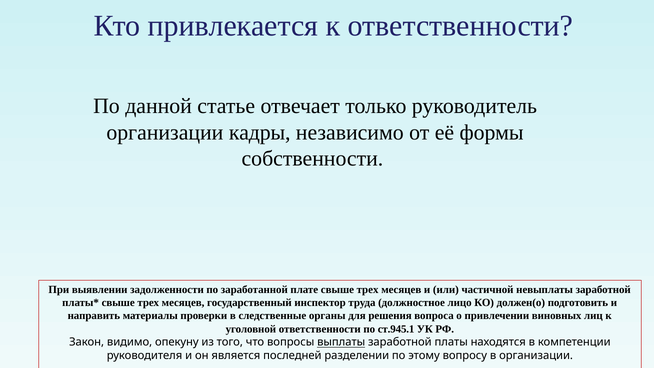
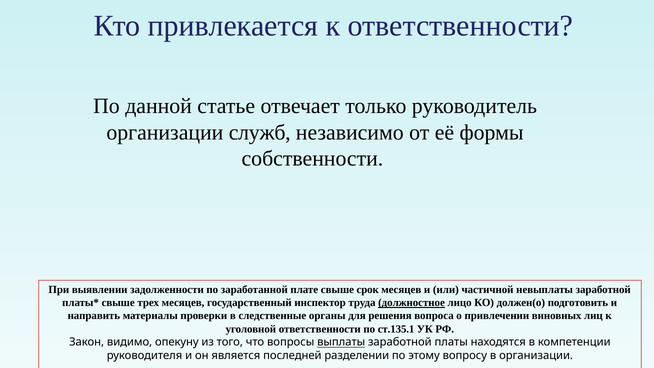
кадры: кадры -> служб (260, 132)
плате свыше трех: трех -> срок (368, 290)
должностное underline: none -> present (411, 303)
ст.945.1: ст.945.1 -> ст.135.1 (396, 329)
